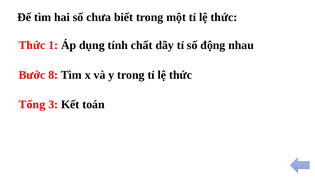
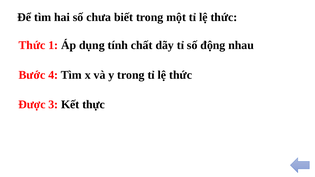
8: 8 -> 4 (53, 75)
Tổng: Tổng -> Được (32, 105)
toán: toán -> thực (94, 105)
